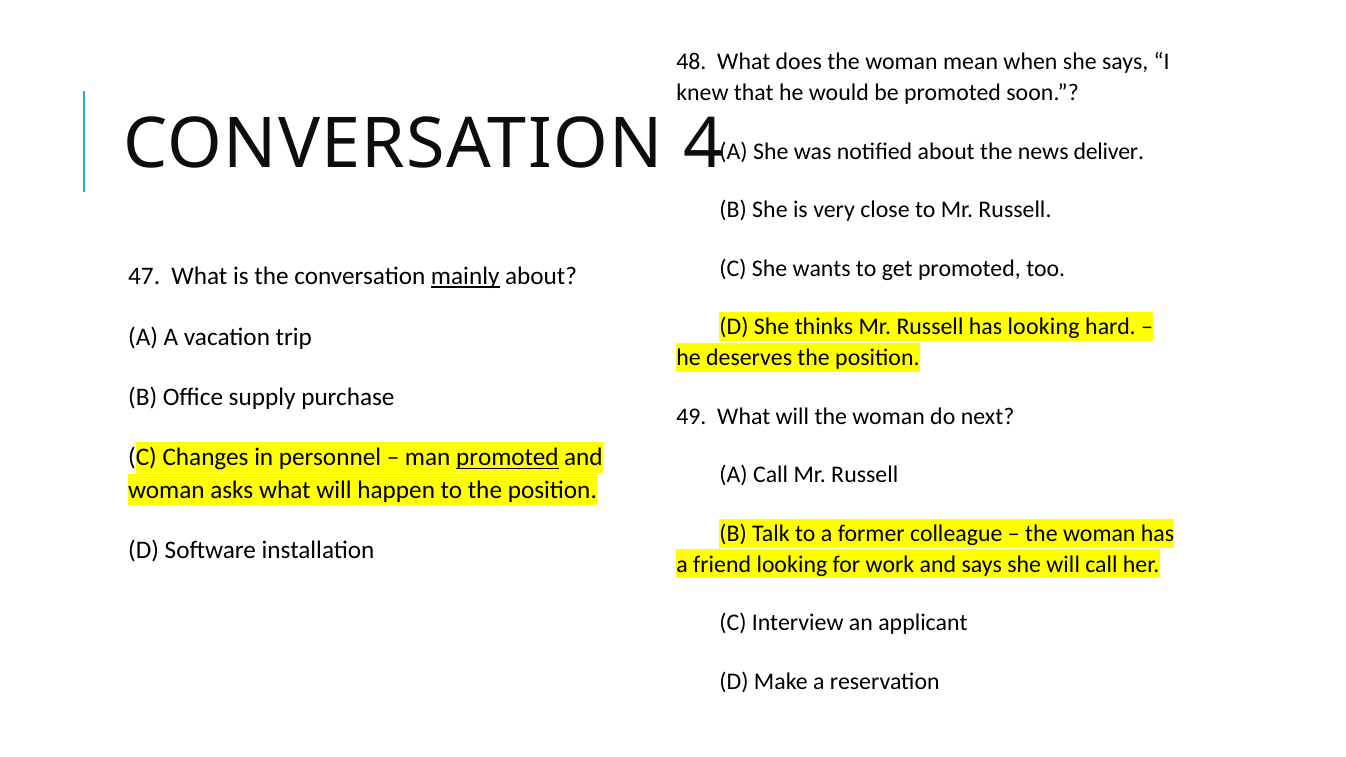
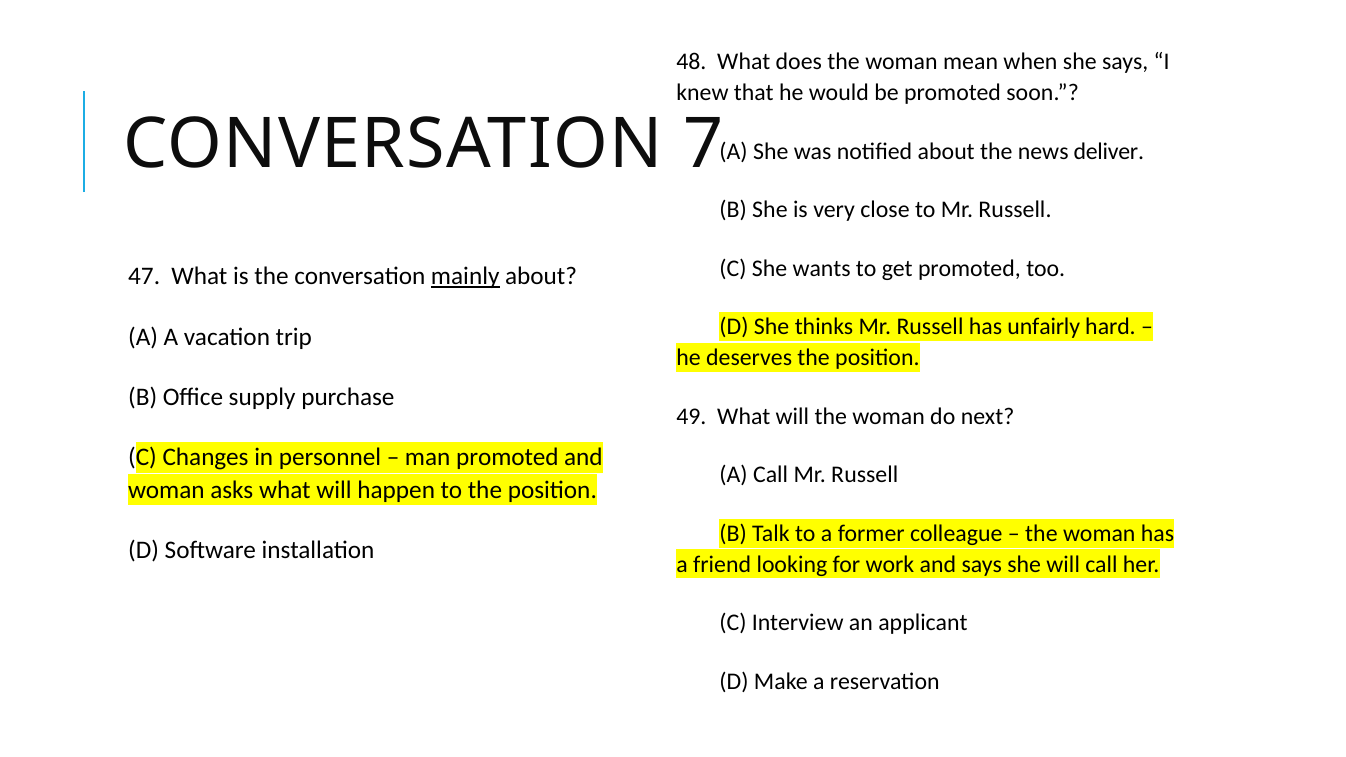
4: 4 -> 7 (704, 144)
has looking: looking -> unfairly (1044, 327)
promoted underline: present -> none (507, 458)
